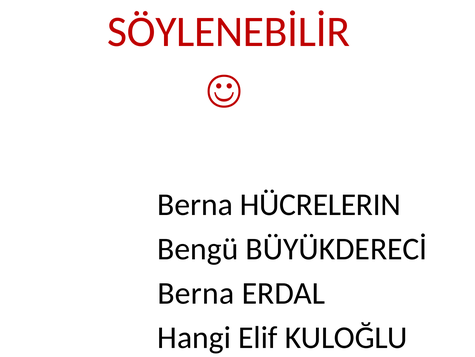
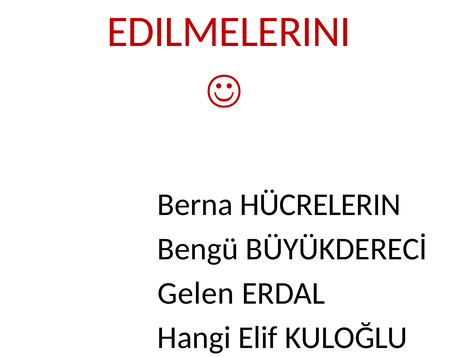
SÖYLENEBİLİR: SÖYLENEBİLİR -> EDILMELERINI (229, 32)
Berna: Berna -> Gelen (196, 293)
